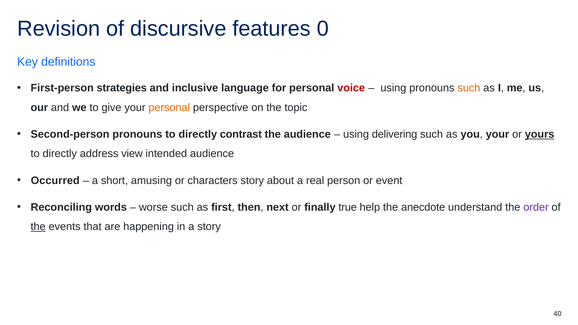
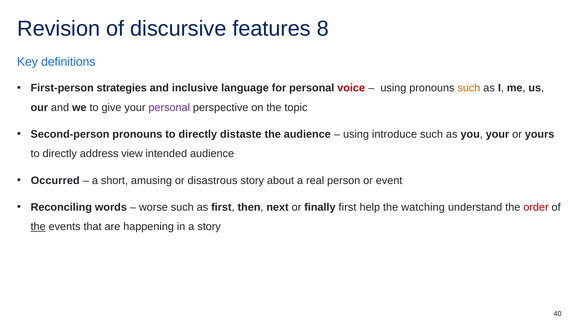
0: 0 -> 8 (323, 29)
personal colour: orange -> purple (169, 108)
contrast: contrast -> distaste (241, 134)
delivering: delivering -> introduce (394, 134)
yours underline: present -> none (540, 134)
characters: characters -> disastrous (213, 181)
finally true: true -> first (348, 207)
anecdote: anecdote -> watching (423, 207)
order colour: purple -> red (536, 207)
